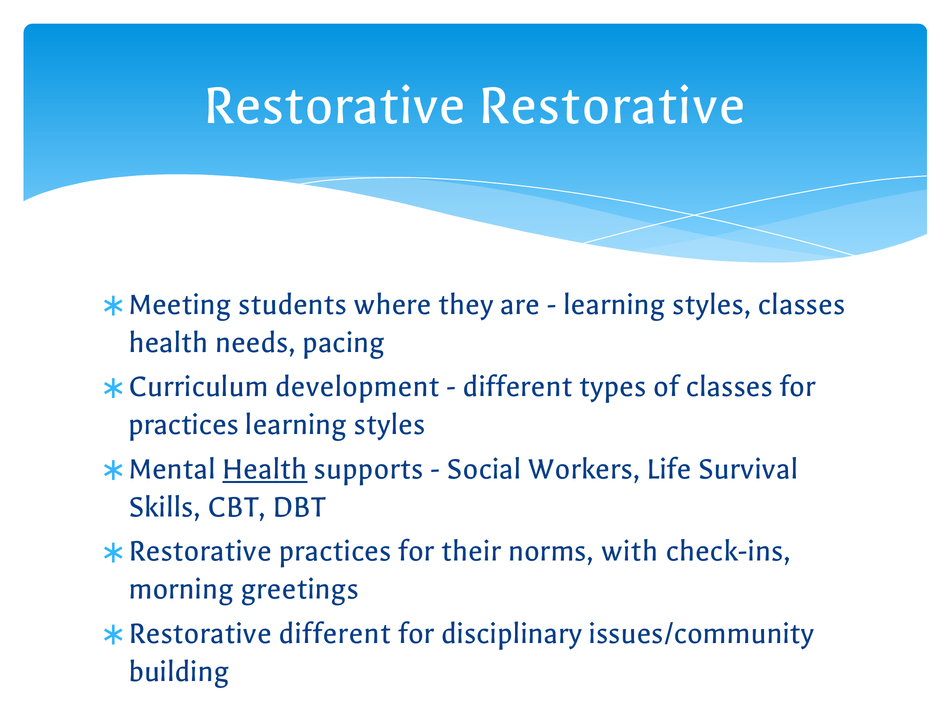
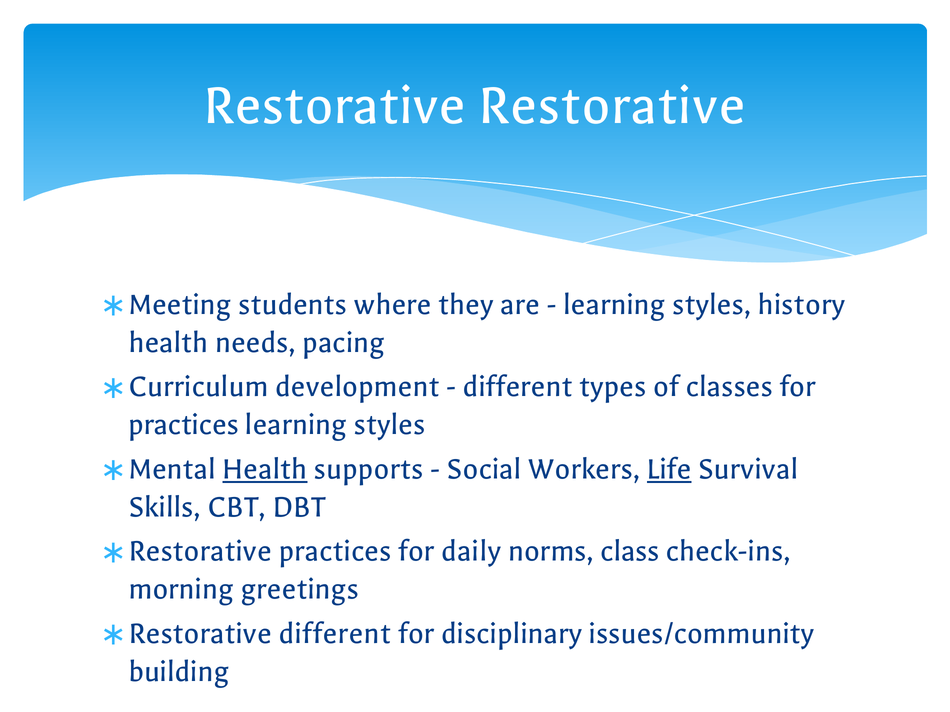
styles classes: classes -> history (802, 304)
Life underline: none -> present (669, 469)
their: their -> daily (471, 551)
with: with -> class (630, 551)
